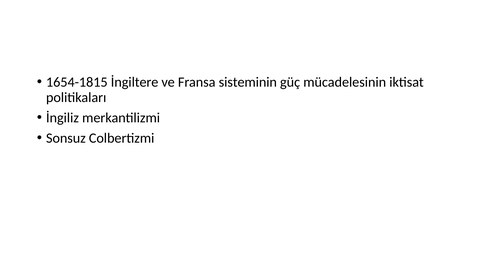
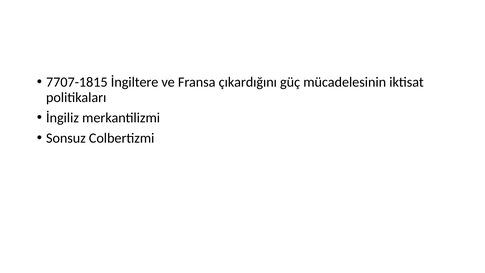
1654-1815: 1654-1815 -> 7707-1815 (77, 82)
sisteminin: sisteminin -> çıkardığını (248, 82)
